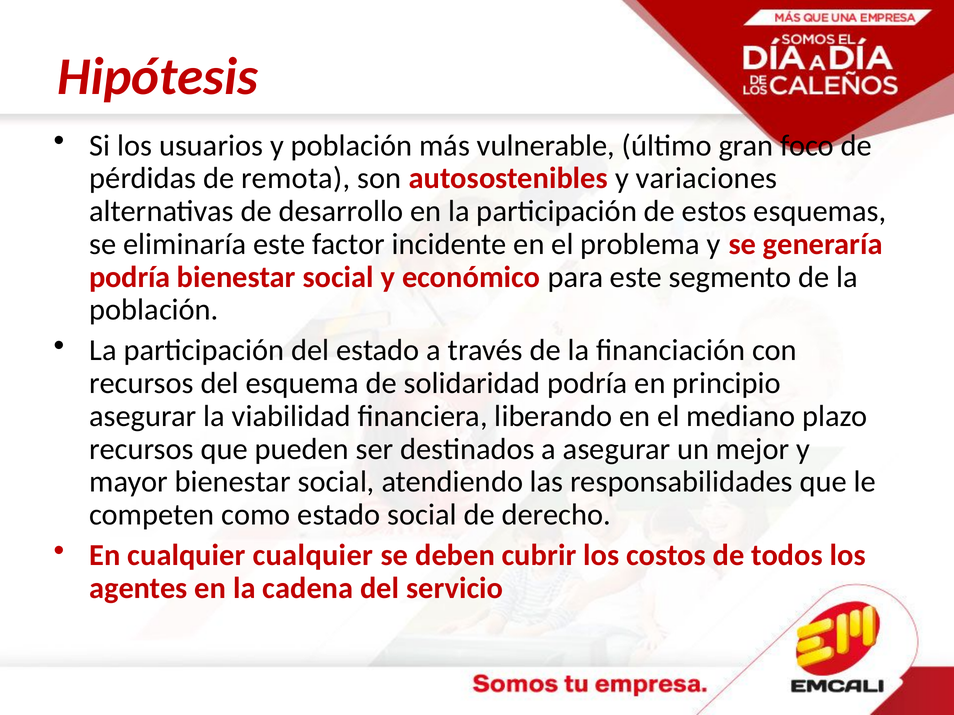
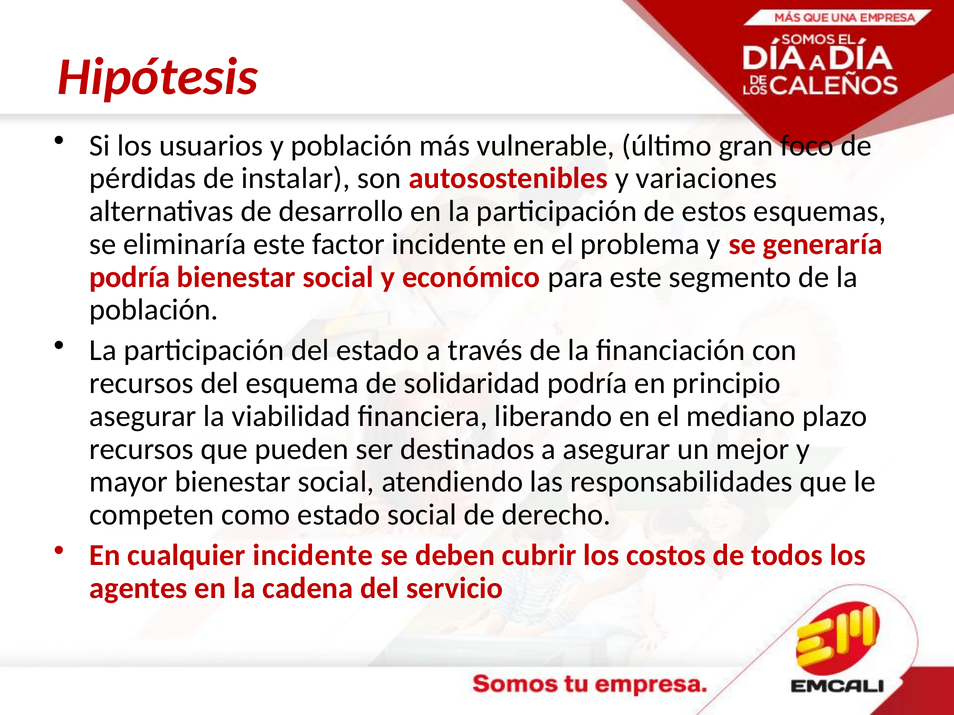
remota: remota -> instalar (296, 178)
cualquier cualquier: cualquier -> incidente (313, 556)
